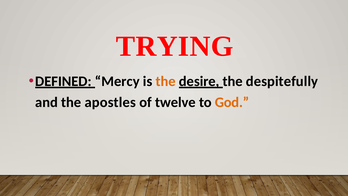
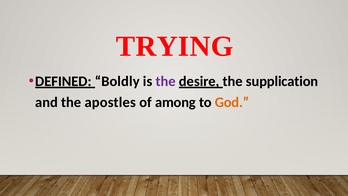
Mercy: Mercy -> Boldly (117, 81)
the colour: orange -> purple (166, 81)
despitefully: despitefully -> supplication (282, 81)
twelve: twelve -> among (175, 102)
